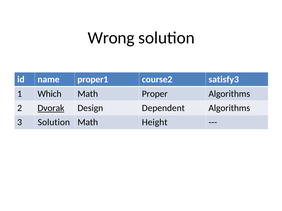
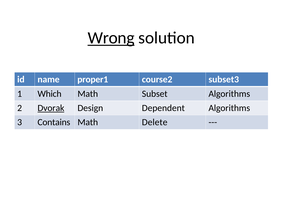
Wrong underline: none -> present (111, 38)
satisfy3: satisfy3 -> subset3 (224, 80)
Proper: Proper -> Subset (155, 94)
3 Solution: Solution -> Contains (54, 123)
Height: Height -> Delete (155, 123)
